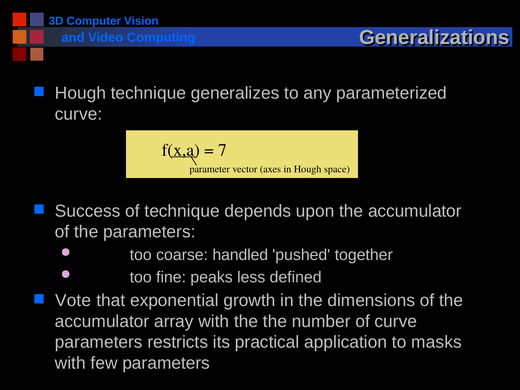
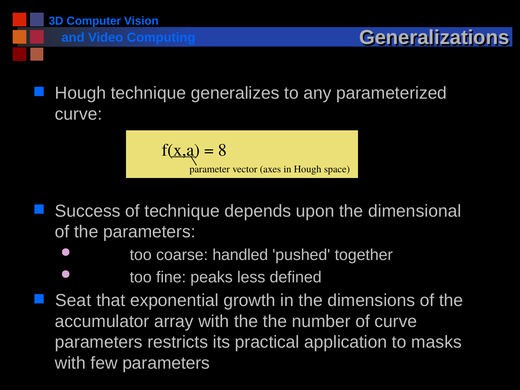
7: 7 -> 8 (223, 150)
upon the accumulator: accumulator -> dimensional (415, 211)
Vote: Vote -> Seat (73, 301)
